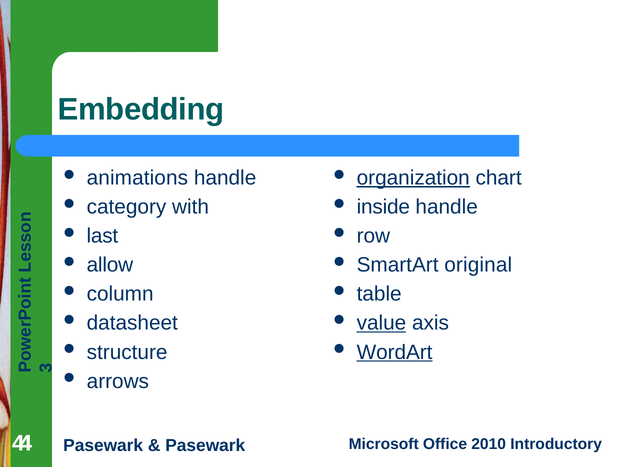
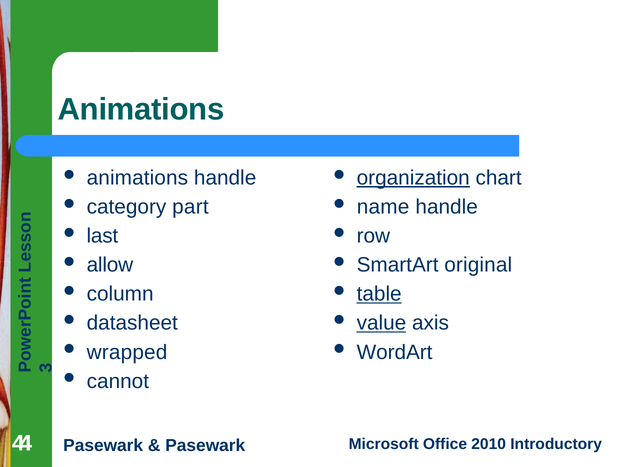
Embedding: Embedding -> Animations (141, 110)
with: with -> part (190, 207)
inside: inside -> name (383, 207)
table underline: none -> present (379, 294)
structure: structure -> wrapped (127, 352)
WordArt underline: present -> none (395, 352)
arrows: arrows -> cannot (118, 381)
